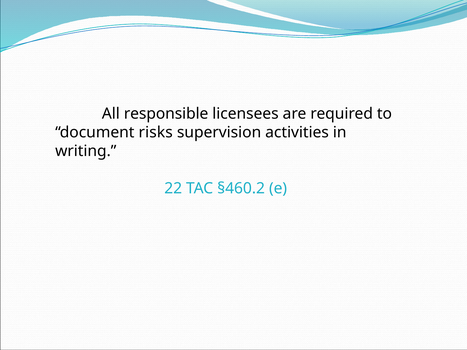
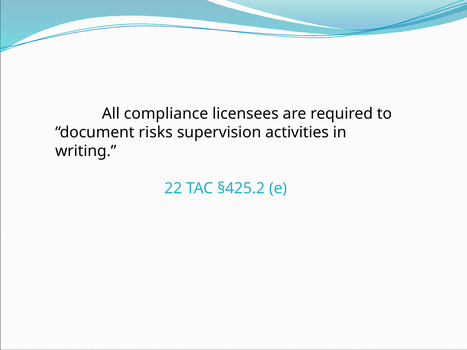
responsible: responsible -> compliance (166, 114)
§460.2: §460.2 -> §425.2 (241, 189)
